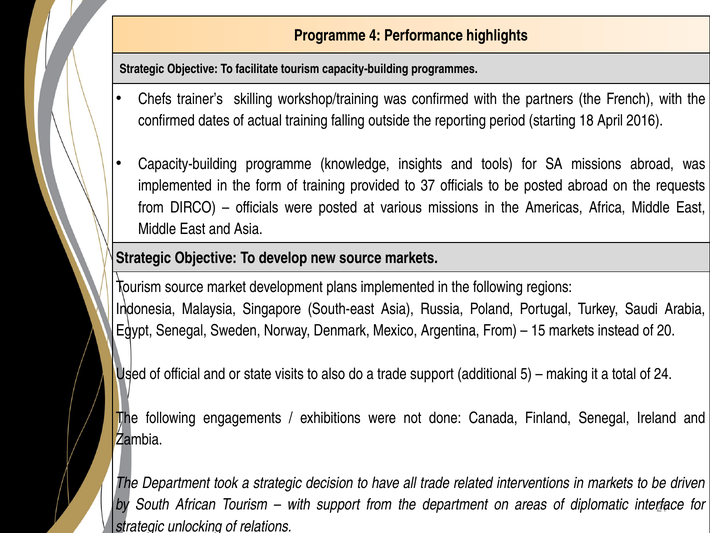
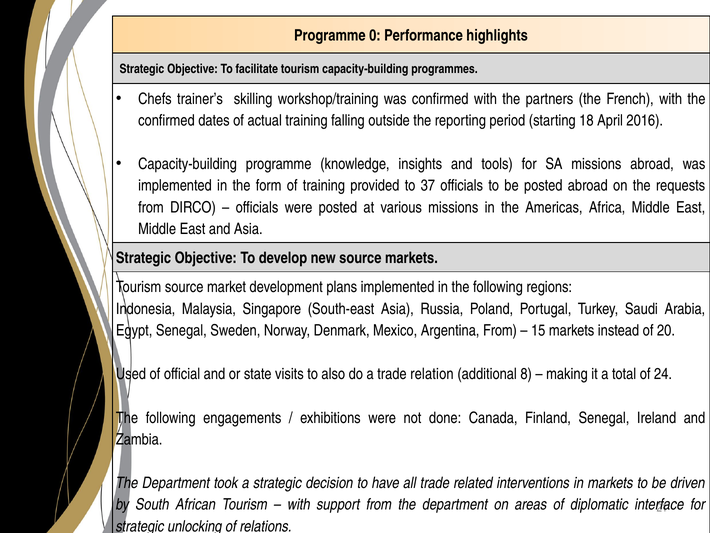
4: 4 -> 0 (375, 35)
trade support: support -> relation (432, 374)
5: 5 -> 8 (526, 374)
